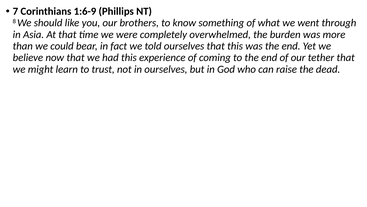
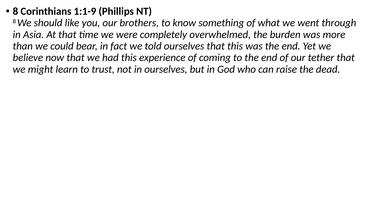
7: 7 -> 8 (15, 11)
1:6-9: 1:6-9 -> 1:1-9 (85, 11)
